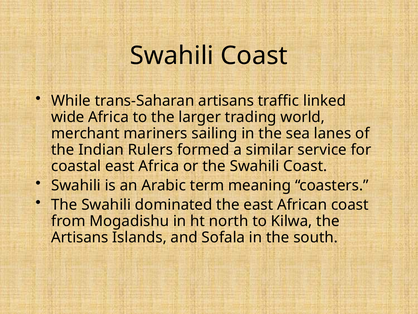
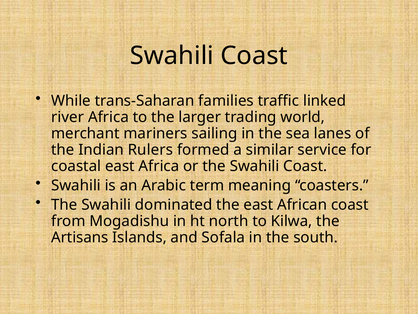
trans-Saharan artisans: artisans -> families (226, 101)
wide: wide -> river (68, 117)
